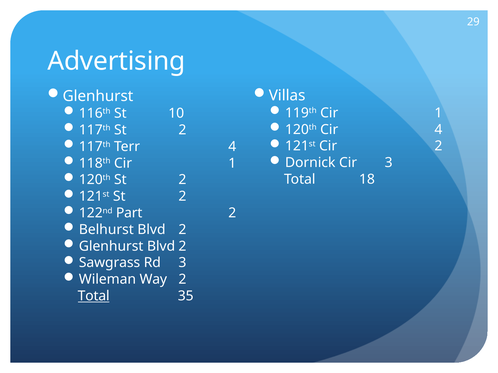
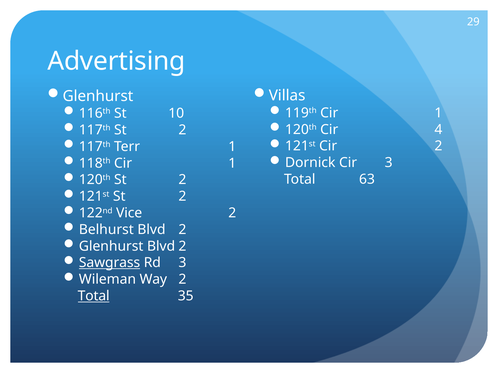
Terr 4: 4 -> 1 (232, 147)
18: 18 -> 63 (367, 180)
Part: Part -> Vice (129, 213)
Sawgrass underline: none -> present (110, 263)
